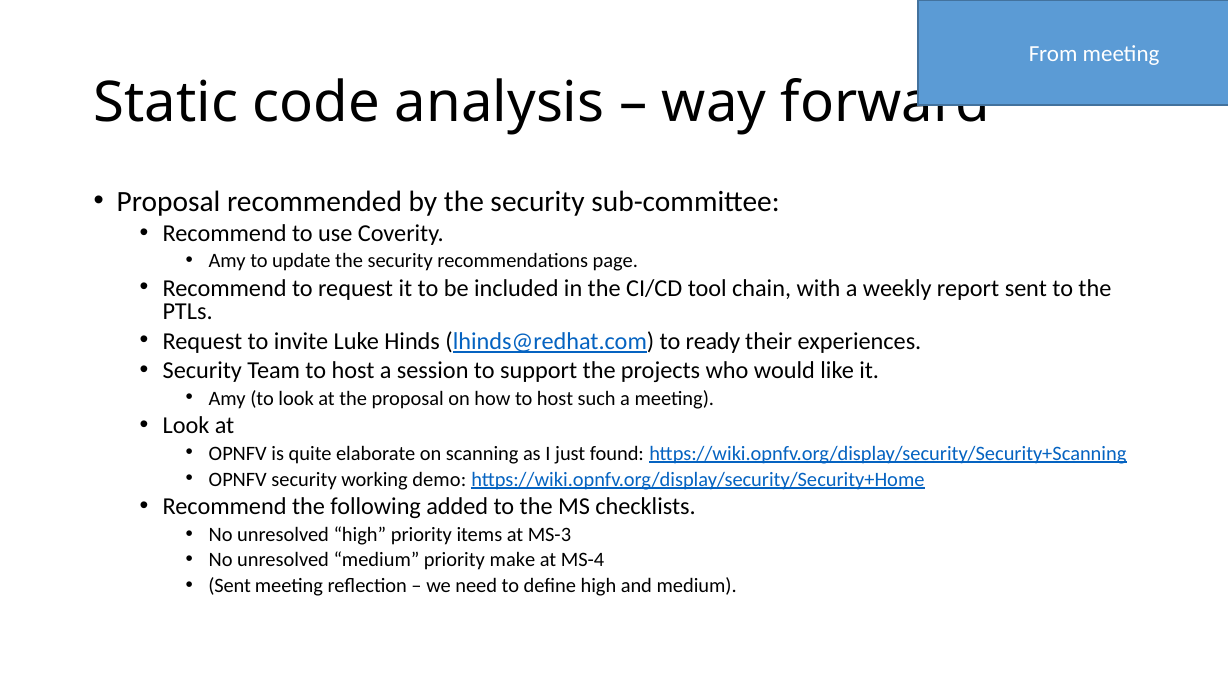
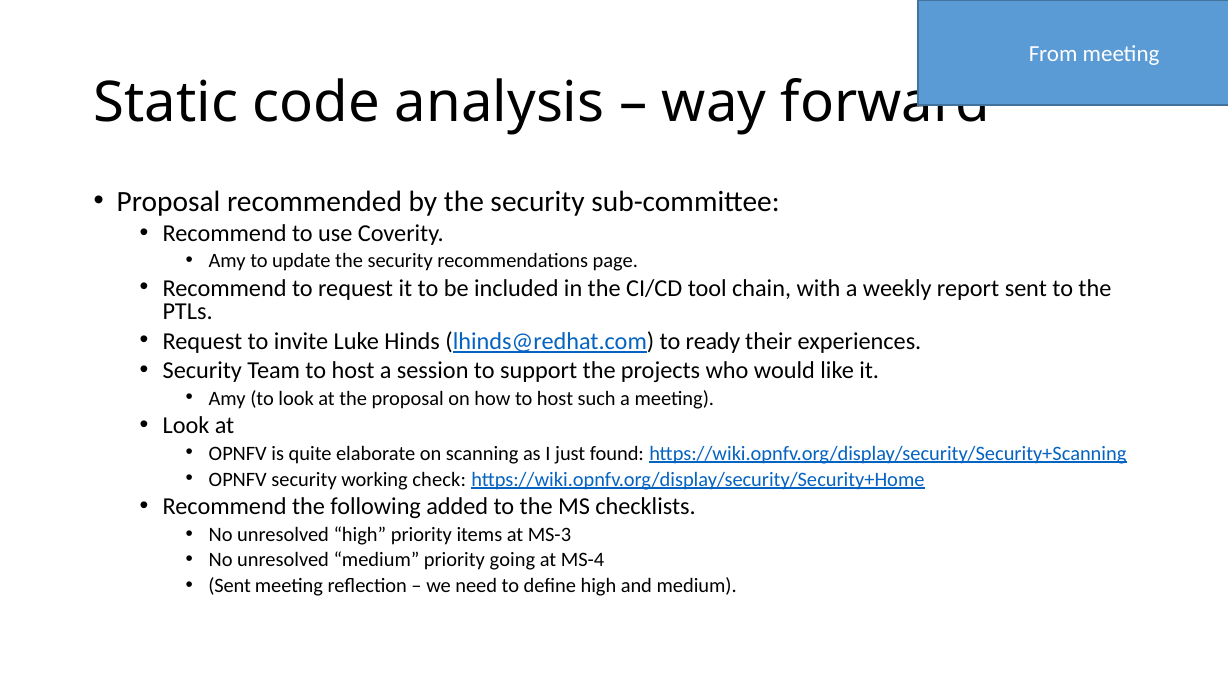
demo: demo -> check (439, 480)
make: make -> going (512, 561)
